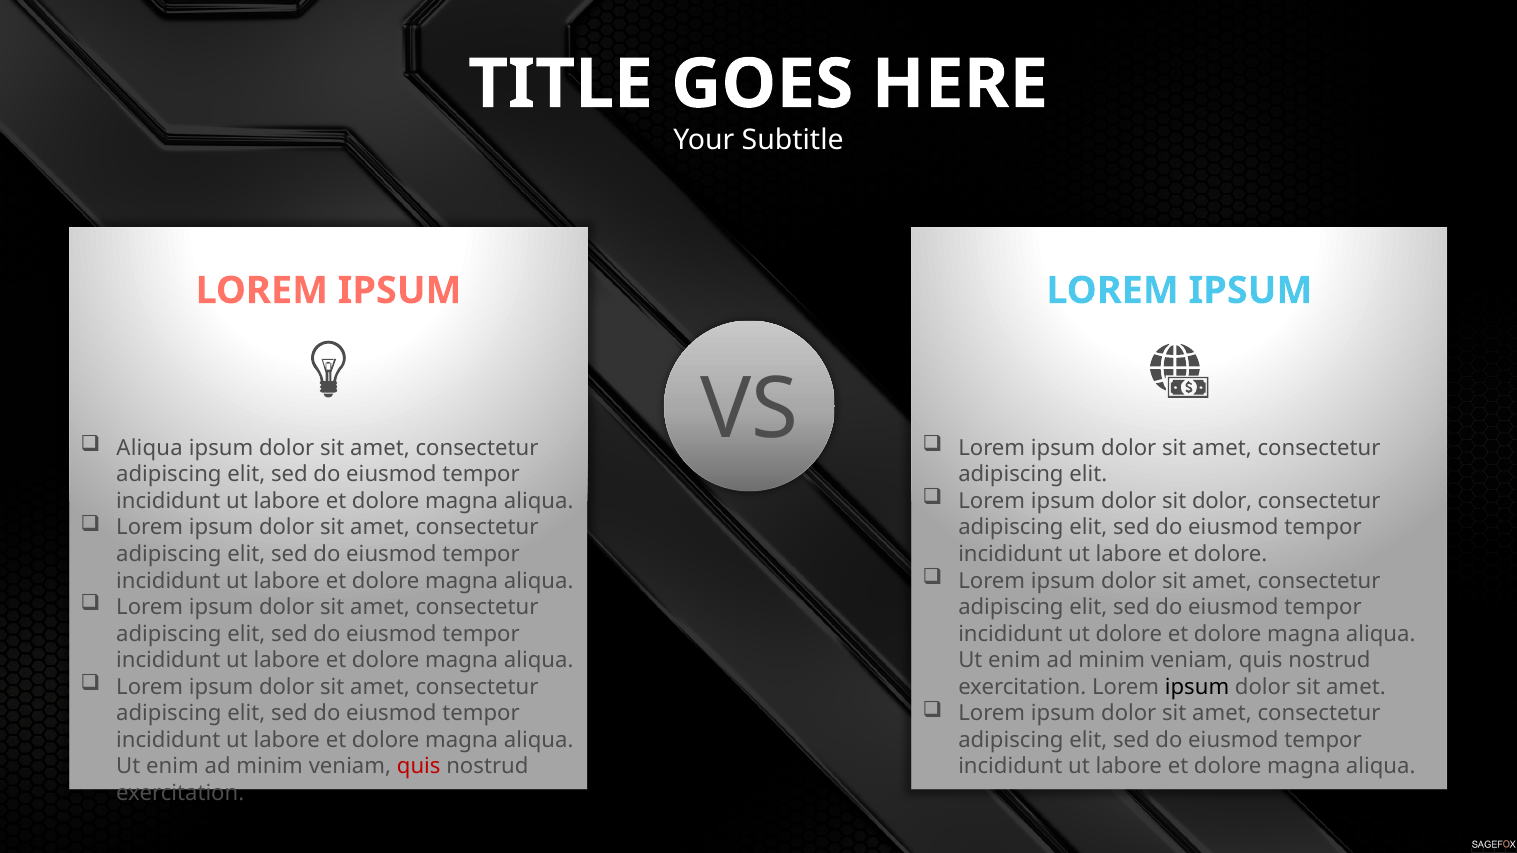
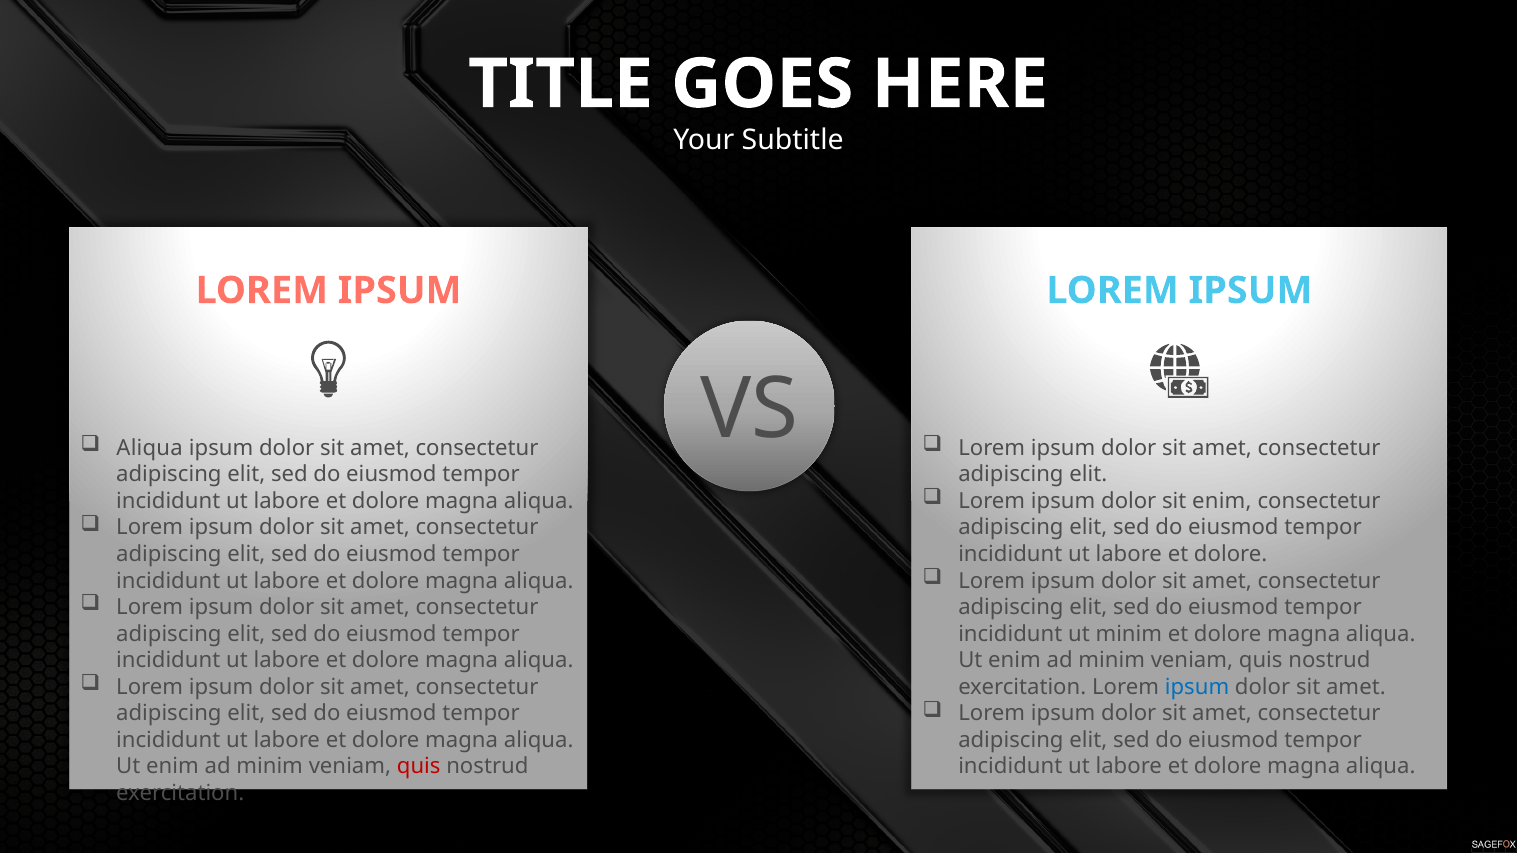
sit dolor: dolor -> enim (1222, 501)
ut dolore: dolore -> minim (1129, 634)
ipsum colour: black -> blue (1197, 687)
